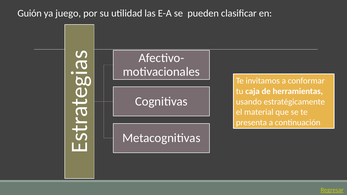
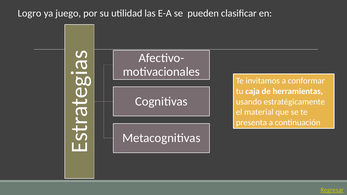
Guión: Guión -> Logro (29, 13)
